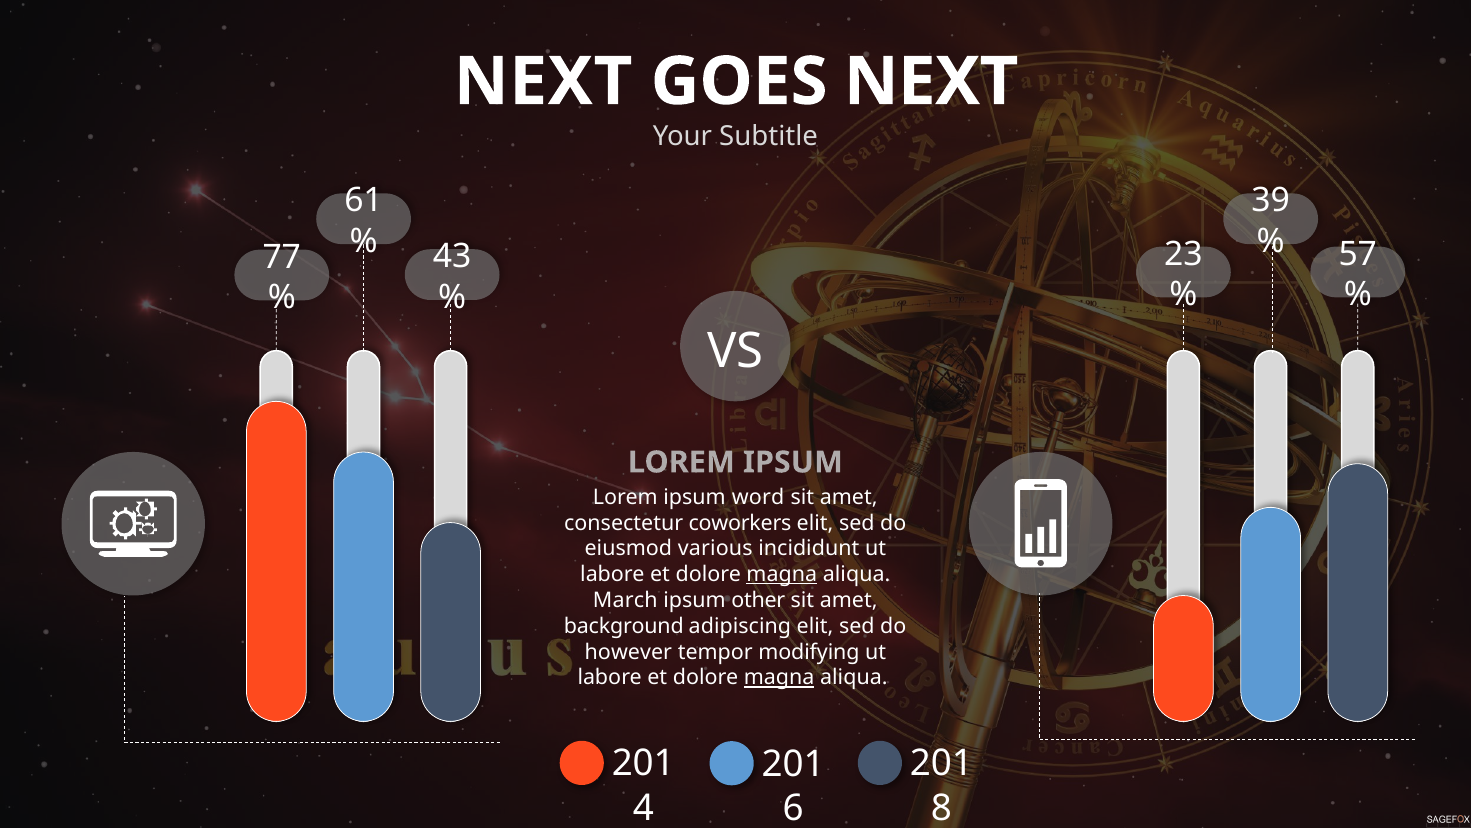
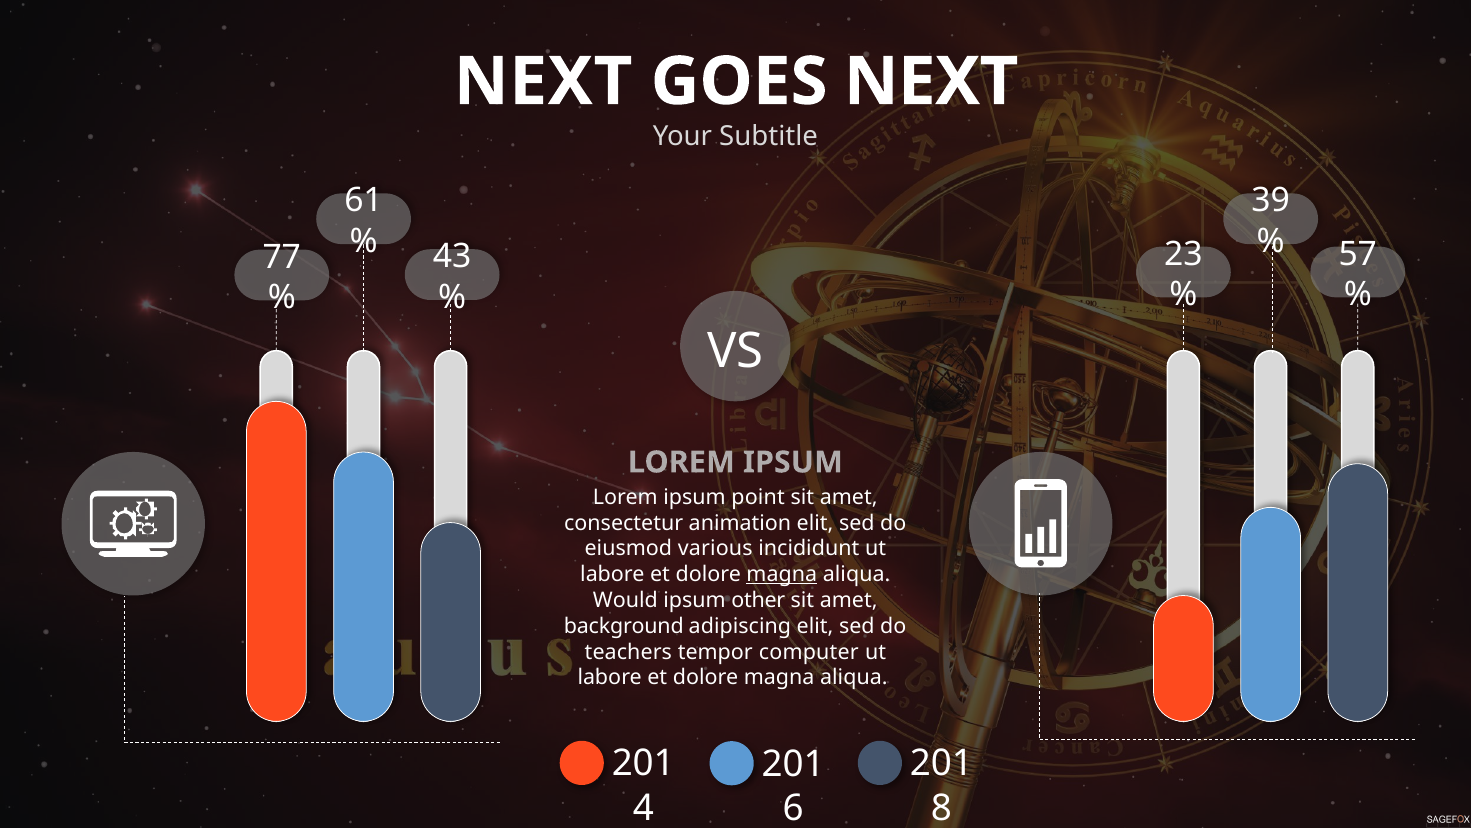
word: word -> point (758, 497)
coworkers: coworkers -> animation (740, 523)
March: March -> Would (625, 600)
however: however -> teachers (628, 651)
modifying: modifying -> computer (809, 651)
magna underline: present -> none (779, 677)
